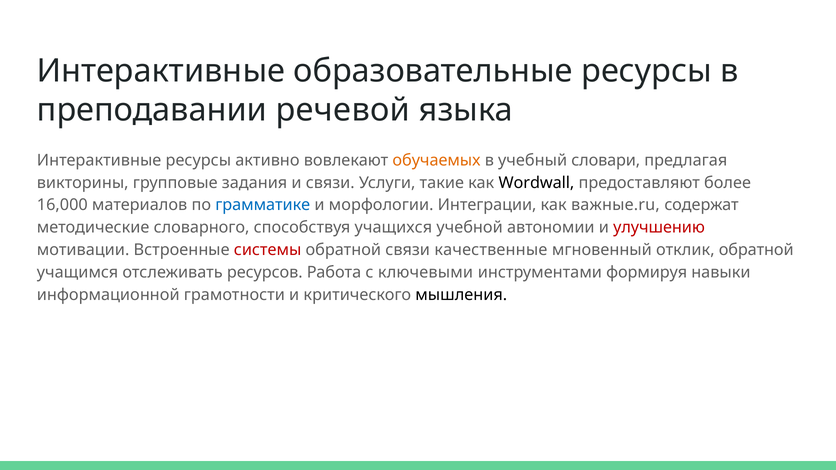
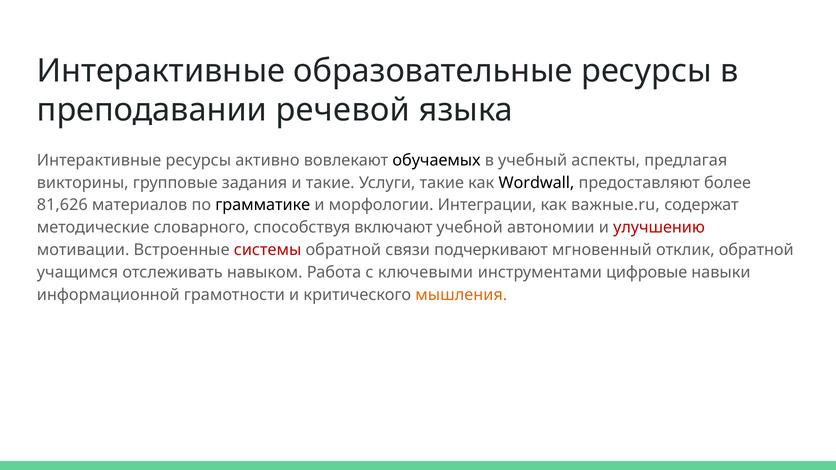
обучаемых colour: orange -> black (436, 160)
словари: словари -> аспекты (606, 160)
и связи: связи -> такие (330, 183)
16,000: 16,000 -> 81,626 (62, 205)
грамматике colour: blue -> black (263, 205)
учащихся: учащихся -> включают (393, 228)
качественные: качественные -> подчеркивают (491, 250)
ресурсов: ресурсов -> навыком (265, 272)
формируя: формируя -> цифровые (647, 272)
мышления colour: black -> orange (461, 295)
